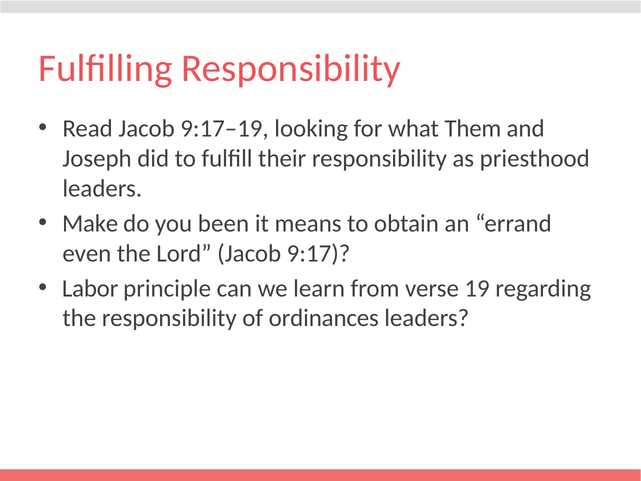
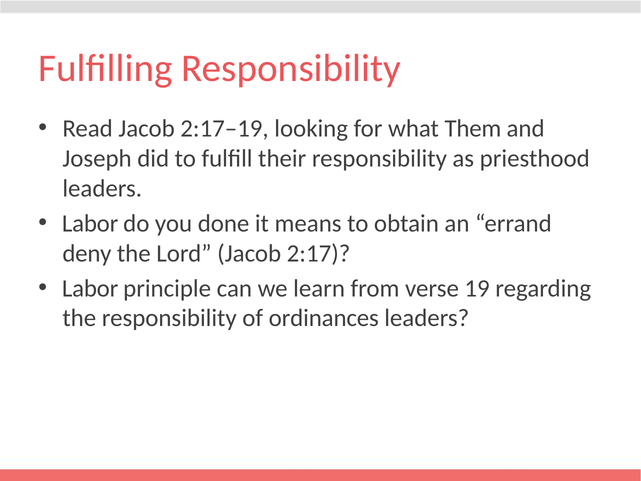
9:17–19: 9:17–19 -> 2:17–19 (225, 128)
Make: Make -> Labor (90, 223)
been: been -> done (224, 223)
even: even -> deny (87, 253)
9:17: 9:17 -> 2:17 (319, 253)
